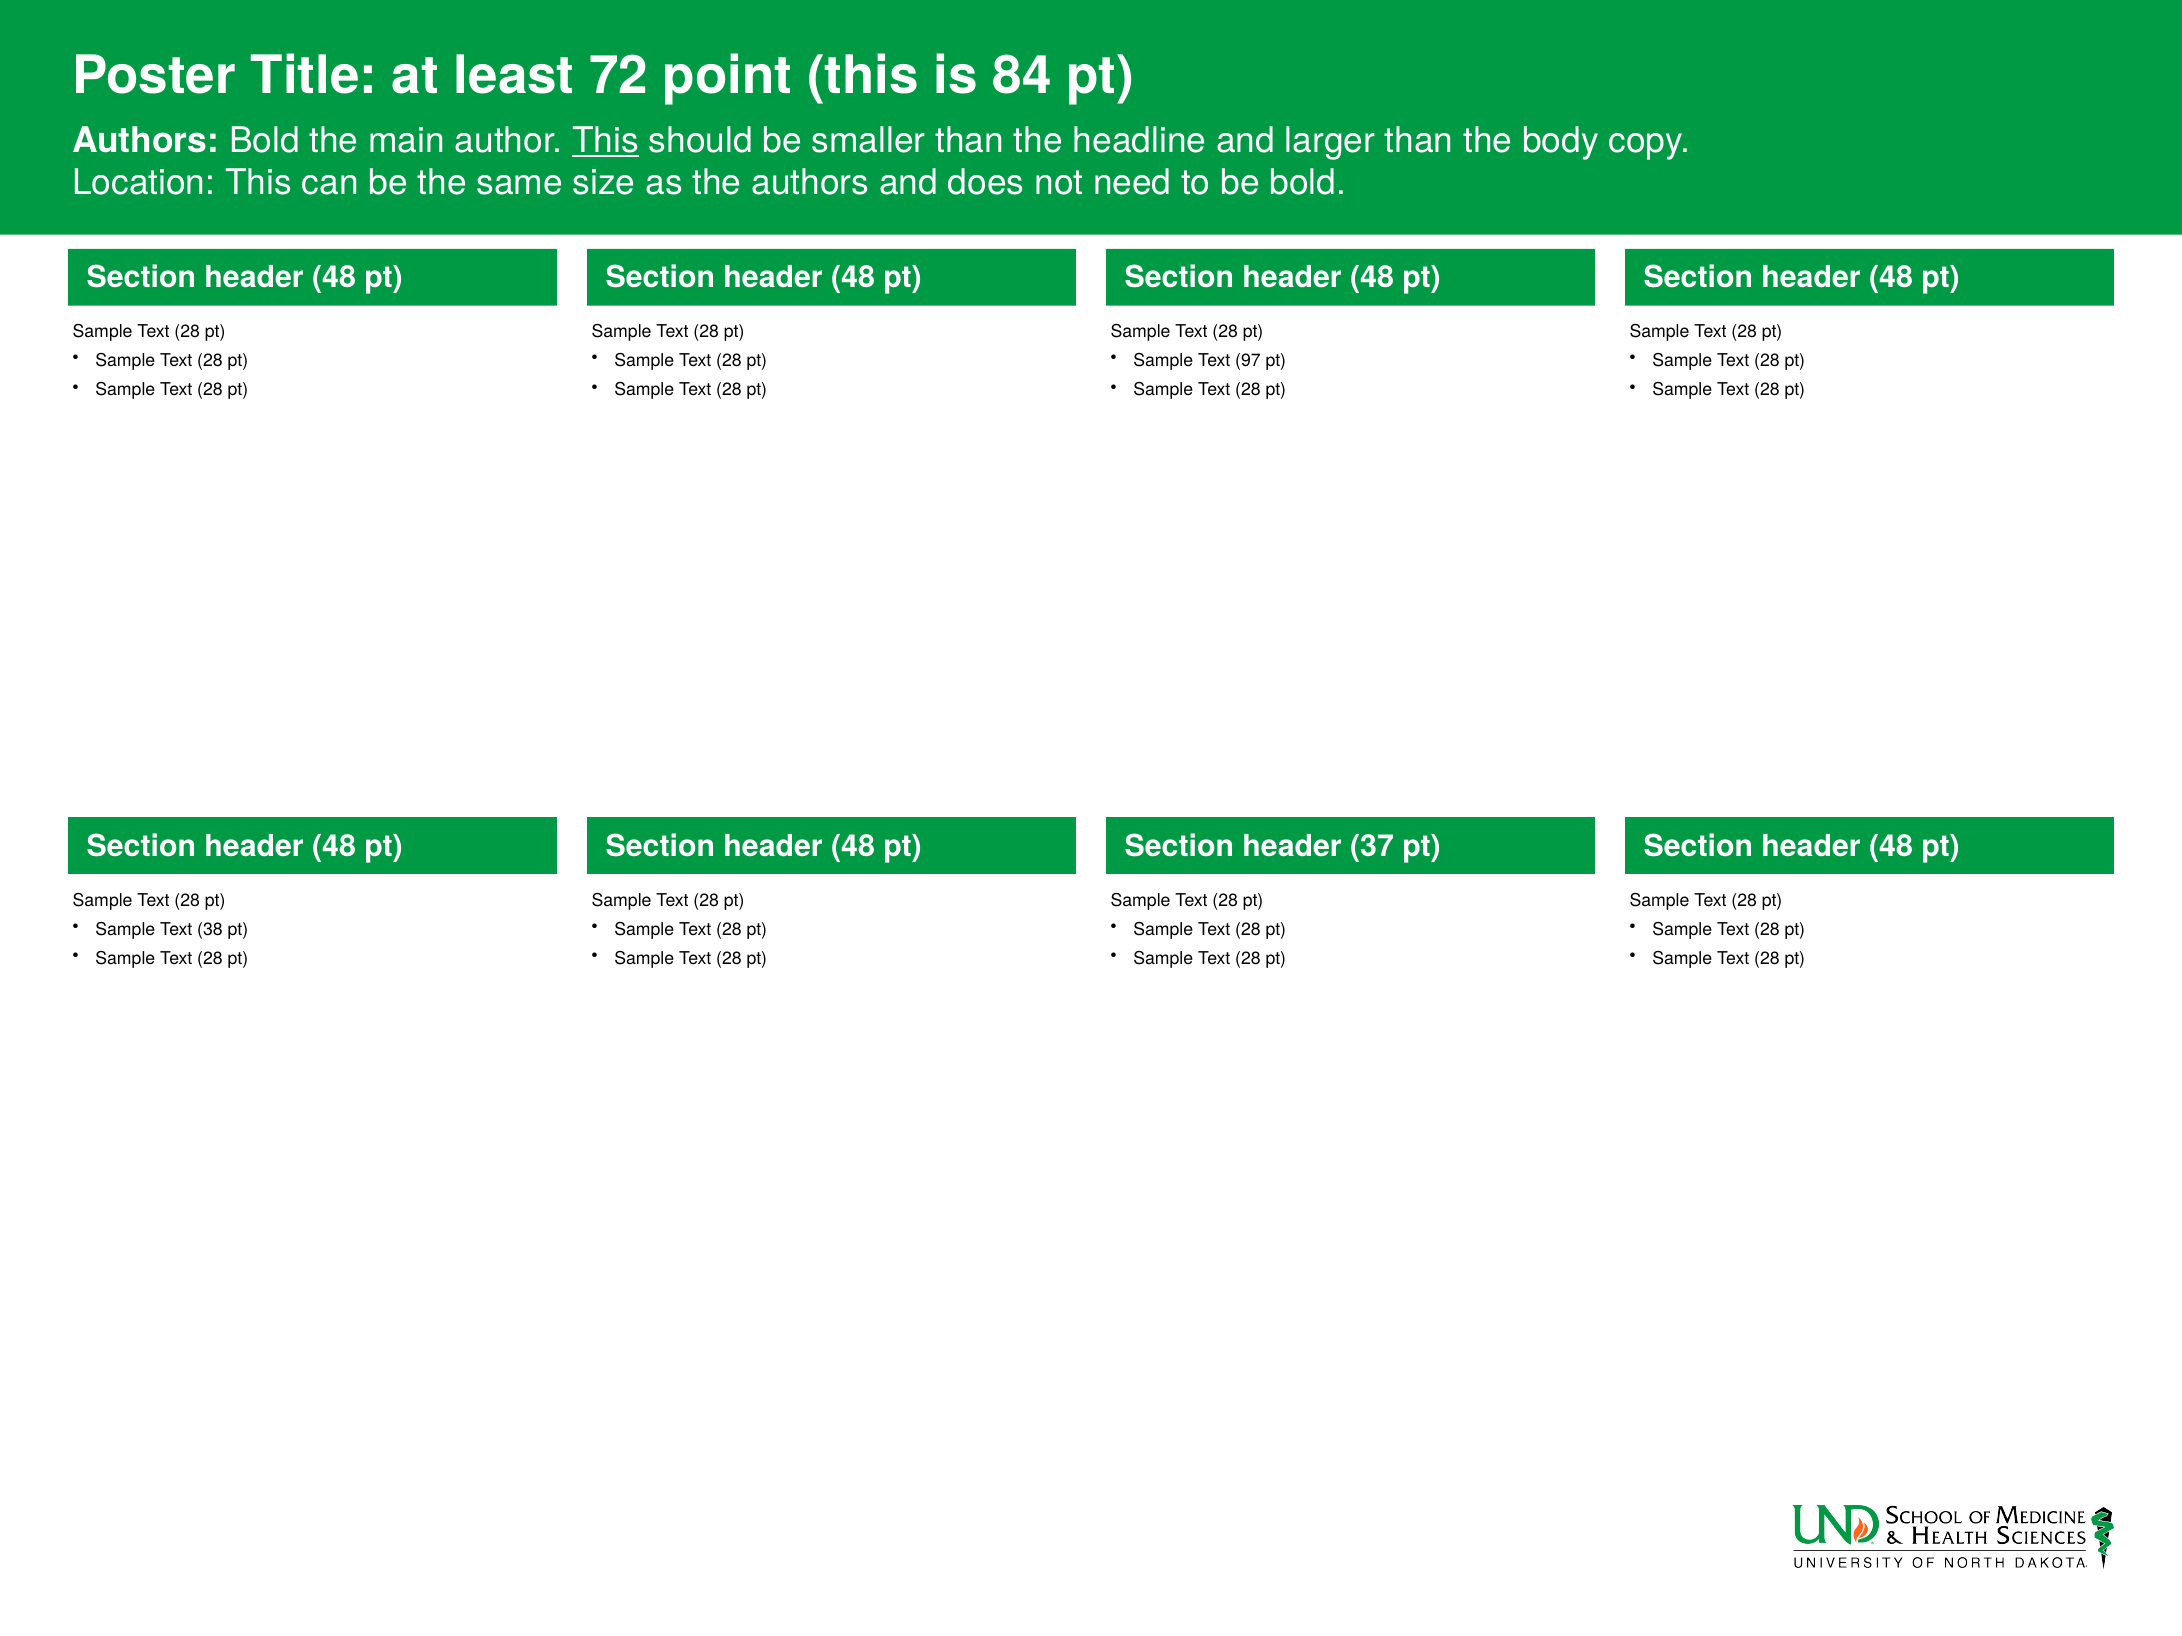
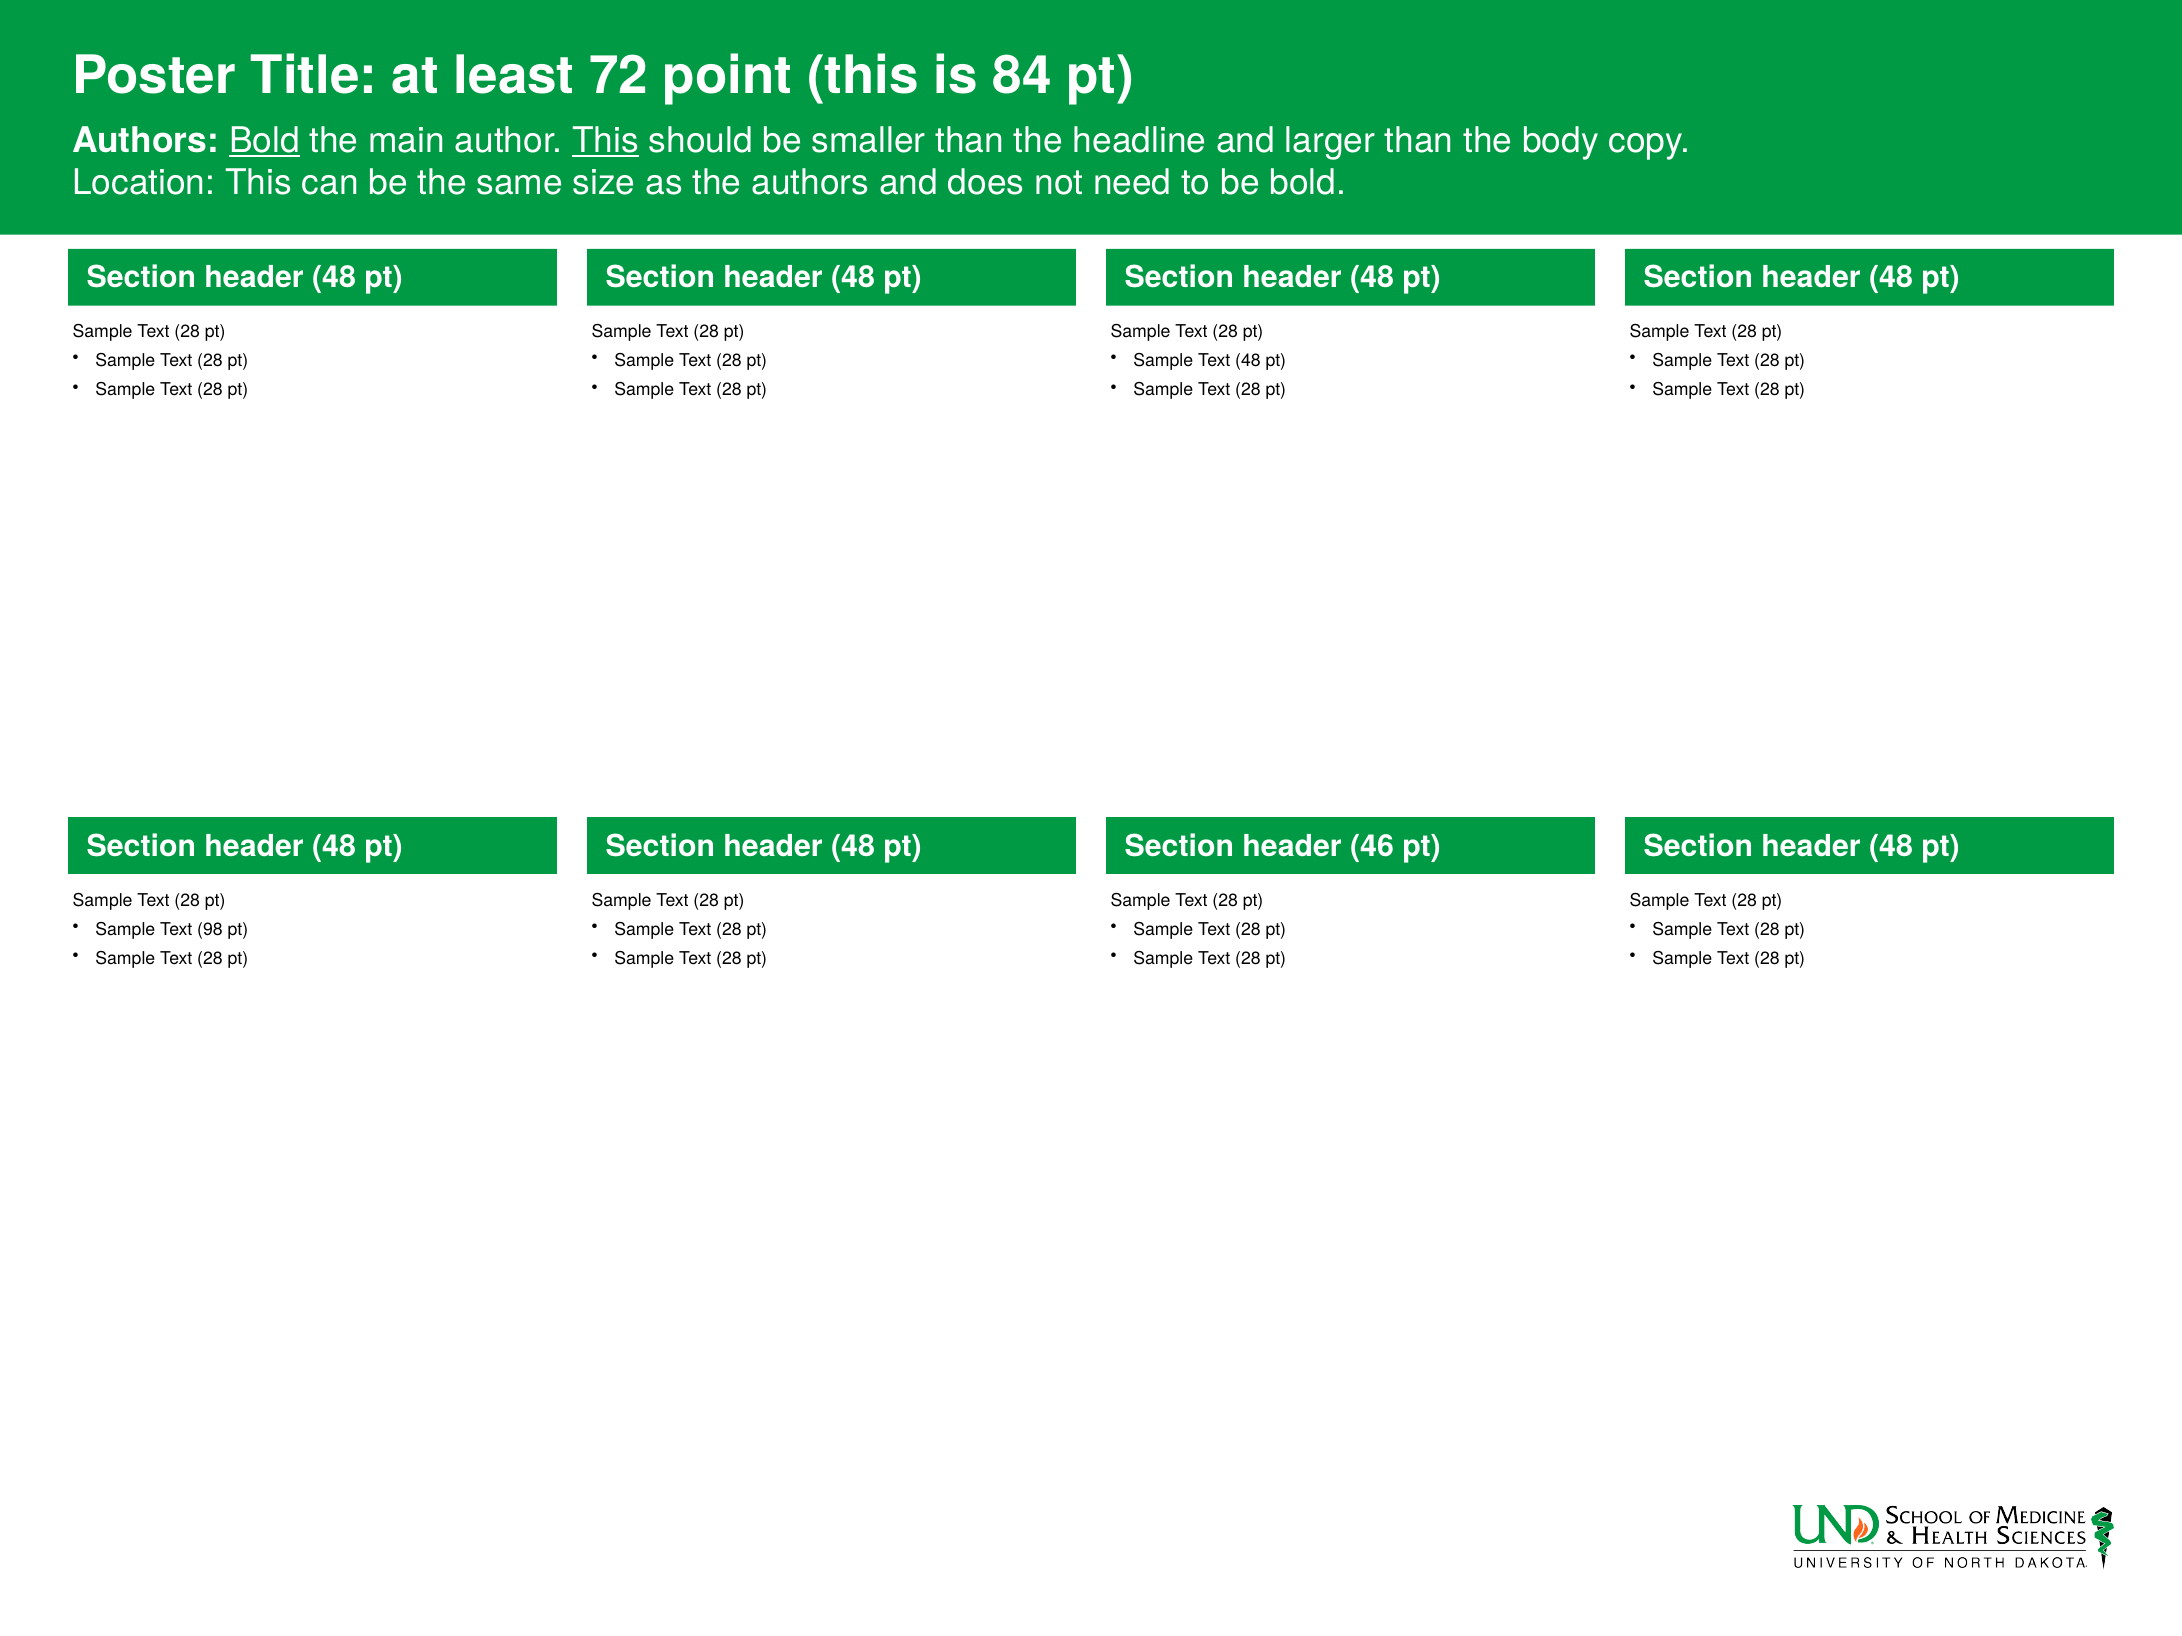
Bold underline: none -> present (265, 141)
Text 97: 97 -> 48 (1248, 361)
37: 37 -> 46 (1372, 846)
38: 38 -> 98 (210, 929)
